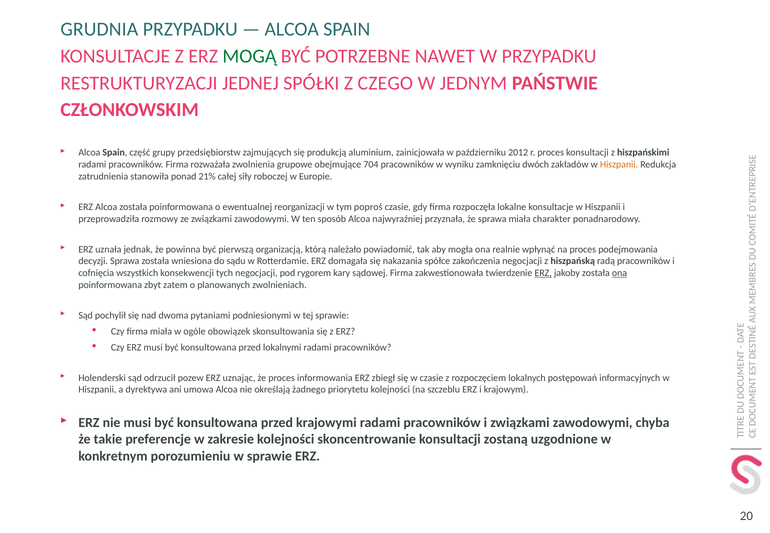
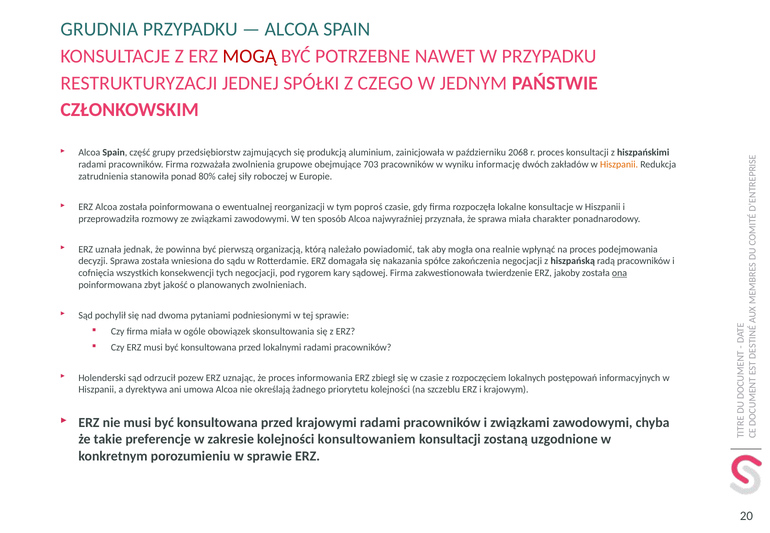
MOGĄ colour: green -> red (249, 56)
2012: 2012 -> 2068 (518, 153)
704: 704 -> 703 (371, 165)
zamknięciu: zamknięciu -> informację (498, 165)
21%: 21% -> 80% (207, 176)
ERZ underline: present -> none (543, 273)
zatem: zatem -> jakość (175, 285)
skoncentrowanie: skoncentrowanie -> konsultowaniem (367, 439)
